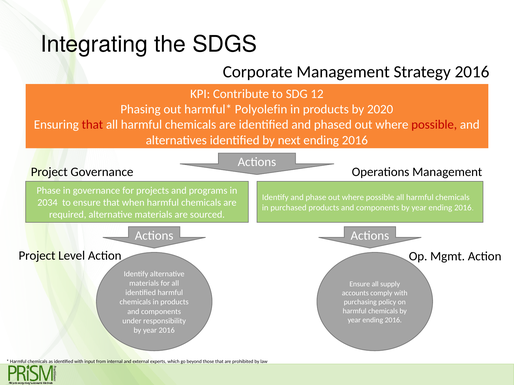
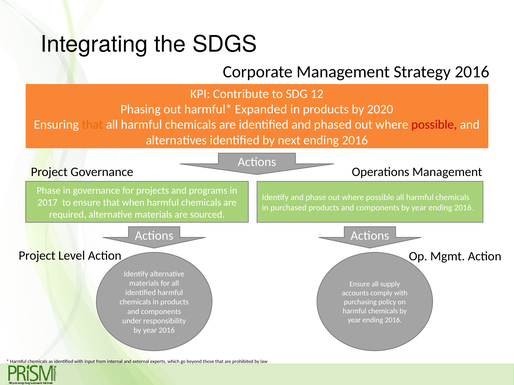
Polyolefin: Polyolefin -> Expanded (261, 109)
that colour: red -> orange (92, 125)
2034: 2034 -> 2017 (47, 203)
